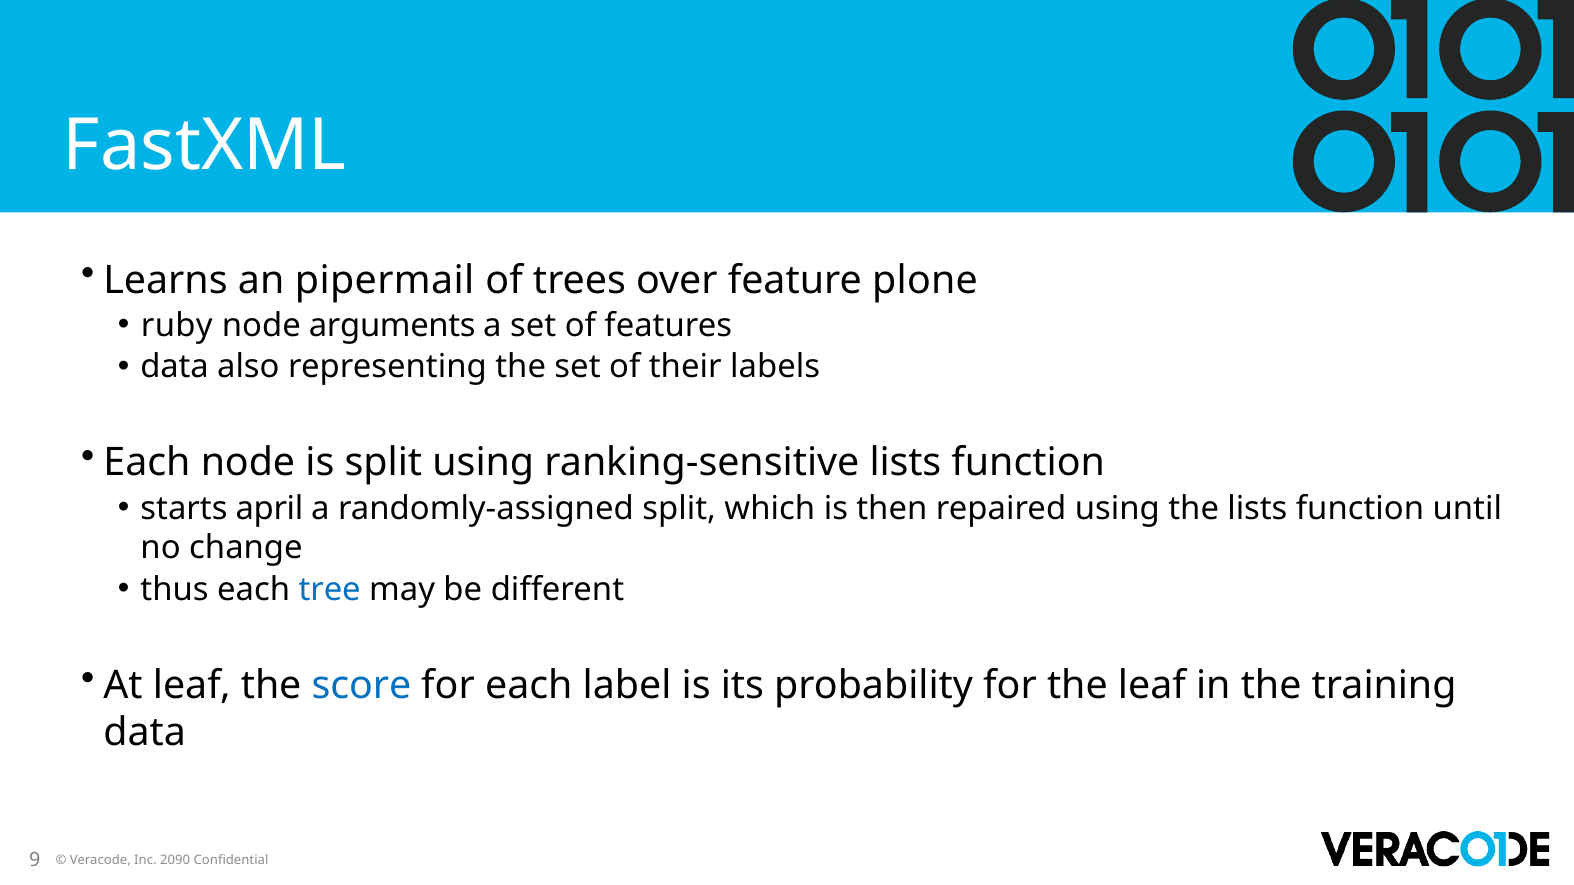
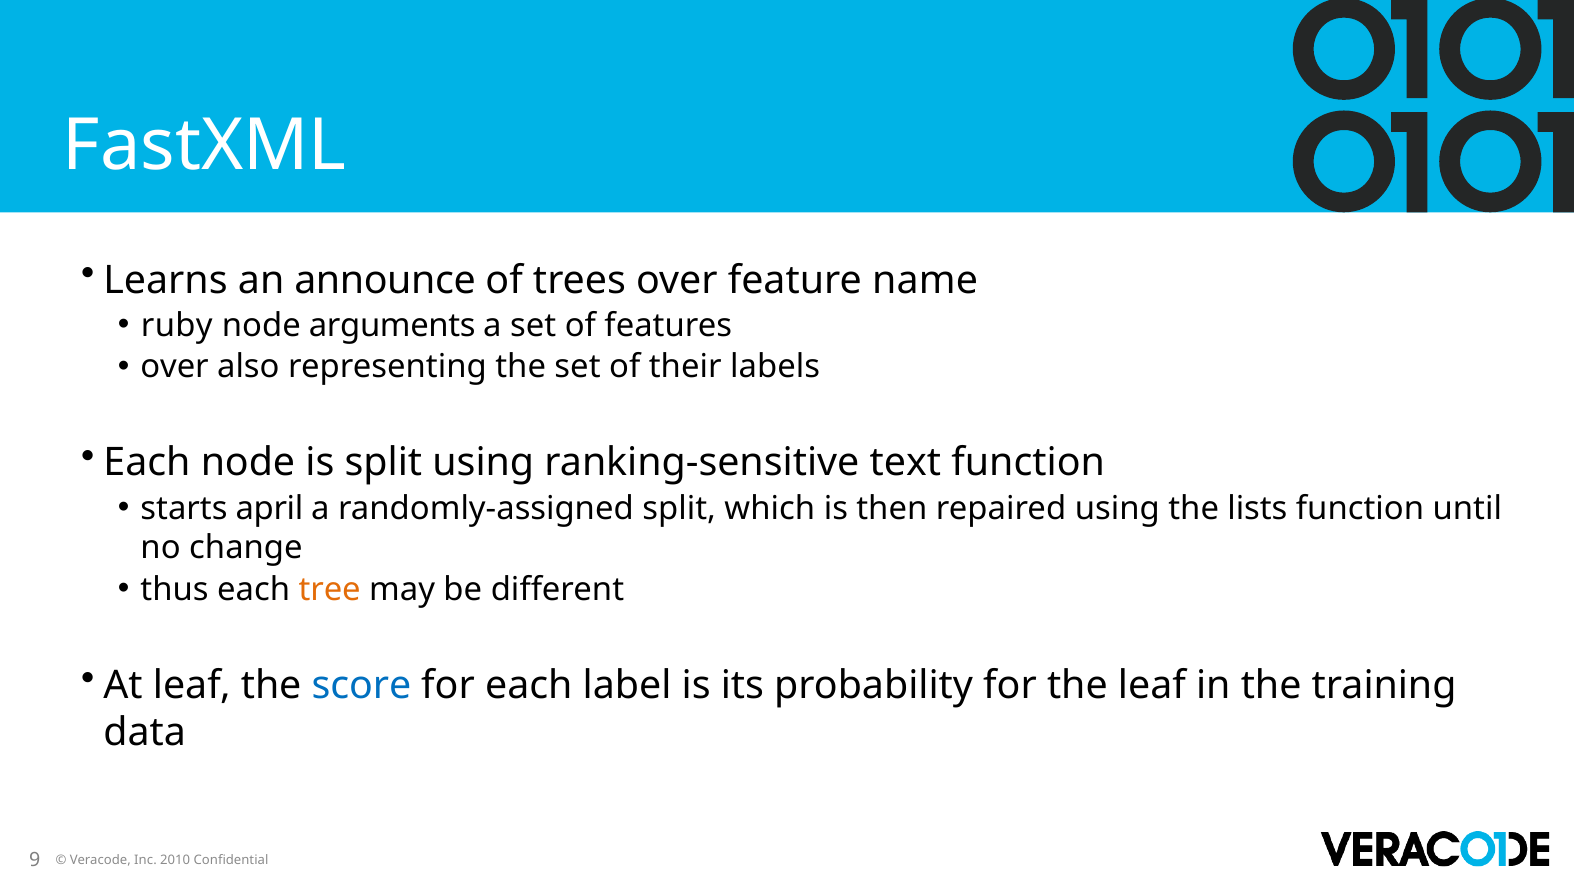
pipermail: pipermail -> announce (385, 280)
plone: plone -> name (925, 280)
data: data -> over (175, 367)
ranking-sensitive lists: lists -> text (905, 463)
tree colour: blue -> orange (330, 590)
2090: 2090 -> 2010 (175, 860)
